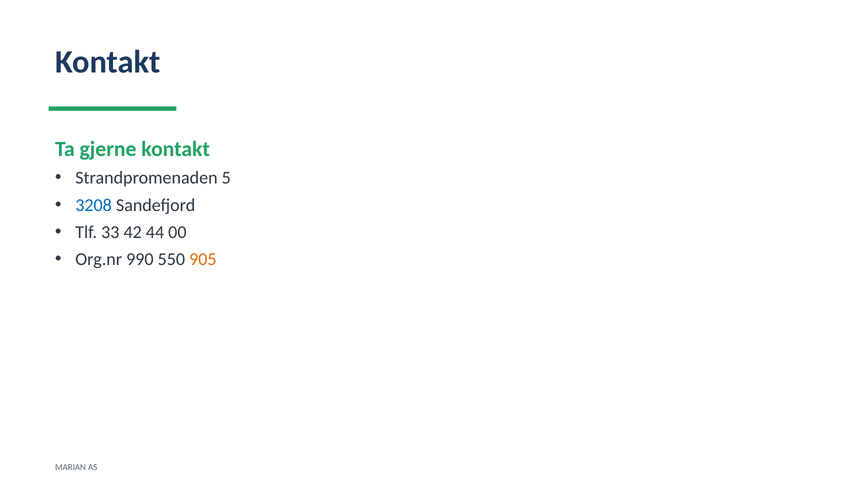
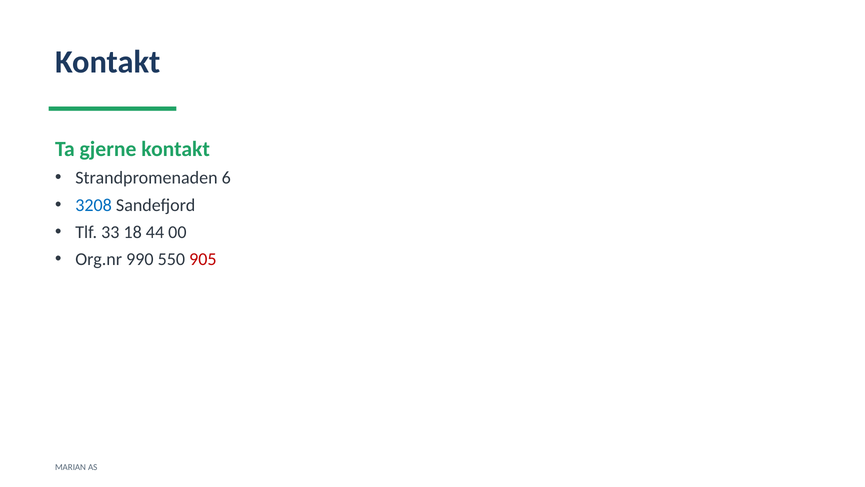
5: 5 -> 6 (226, 178)
42: 42 -> 18 (133, 232)
905 colour: orange -> red (203, 259)
